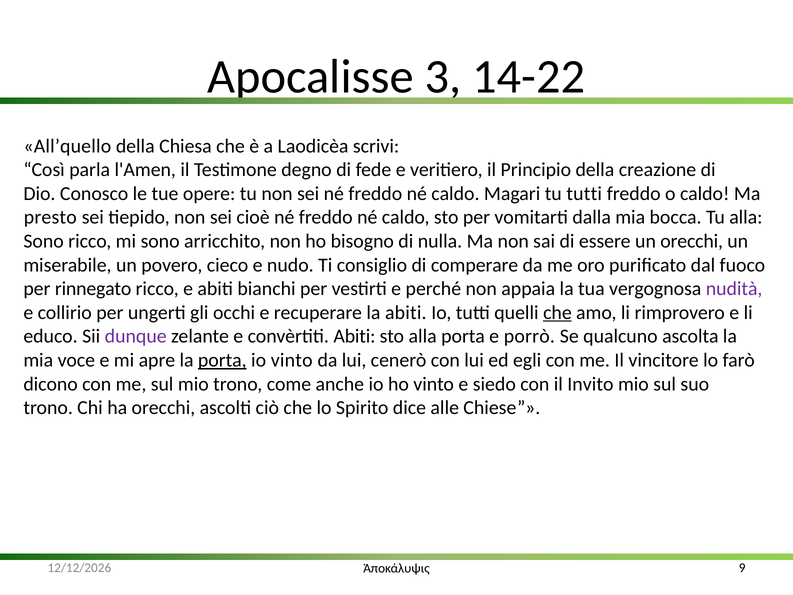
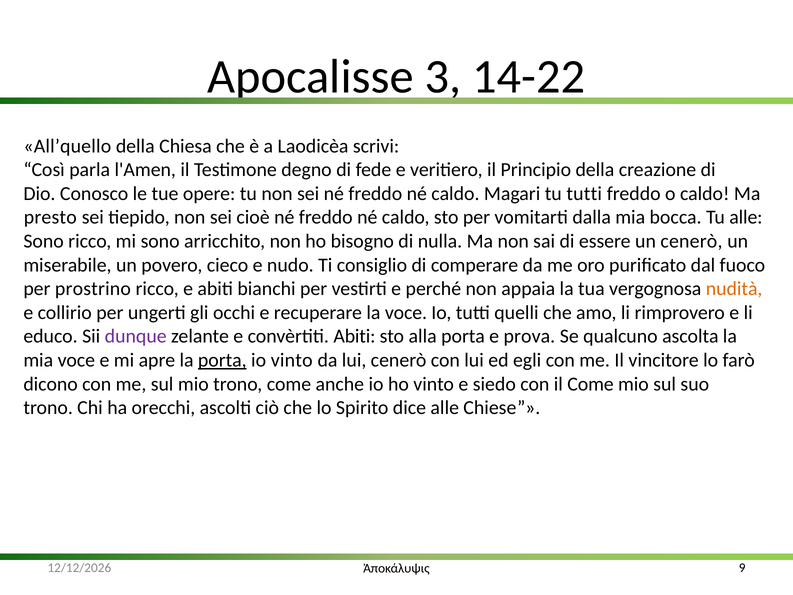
Tu alla: alla -> alle (746, 217)
un orecchi: orecchi -> cenerò (691, 241)
rinnegato: rinnegato -> prostrino (93, 289)
nudità colour: purple -> orange (734, 289)
la abiti: abiti -> voce (406, 312)
che underline: present -> none (557, 312)
porrò: porrò -> prova (529, 336)
il Invito: Invito -> Come (591, 384)
